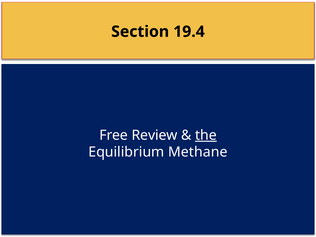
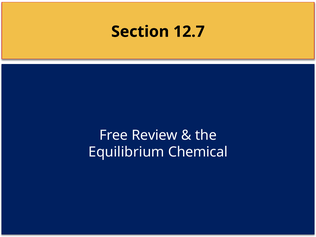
19.4: 19.4 -> 12.7 (189, 32)
the underline: present -> none (206, 135)
Methane: Methane -> Chemical (198, 152)
